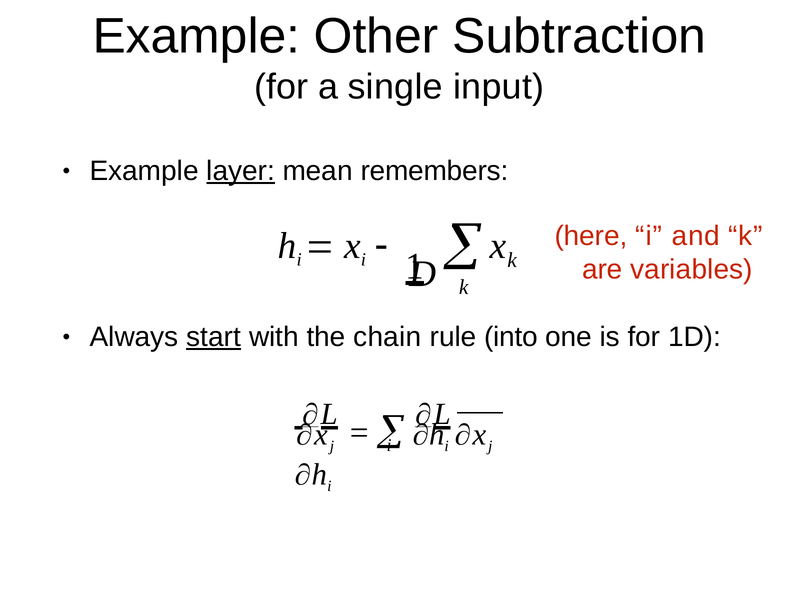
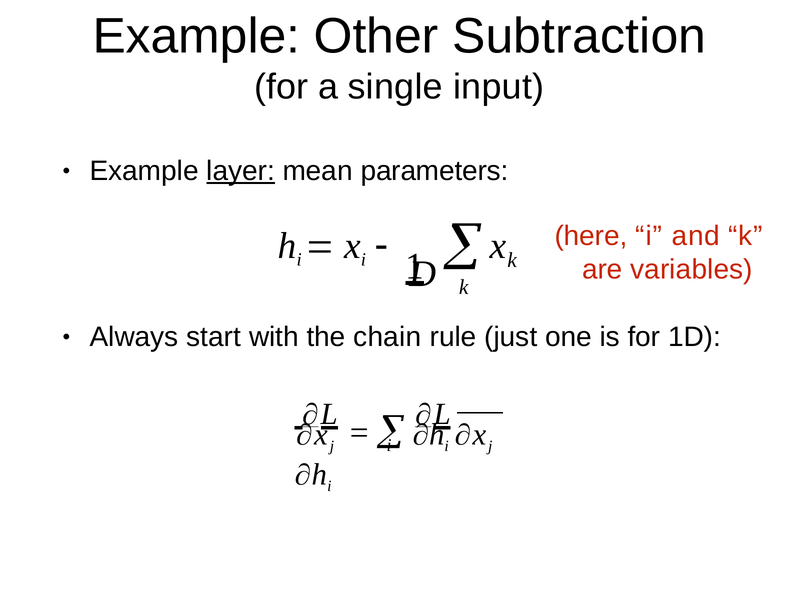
remembers: remembers -> parameters (434, 171)
start underline: present -> none (214, 337)
into: into -> just (511, 337)
